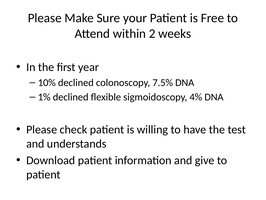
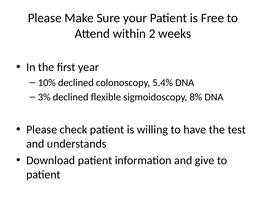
7.5%: 7.5% -> 5.4% (163, 82)
1%: 1% -> 3% (44, 97)
4%: 4% -> 8% (196, 97)
